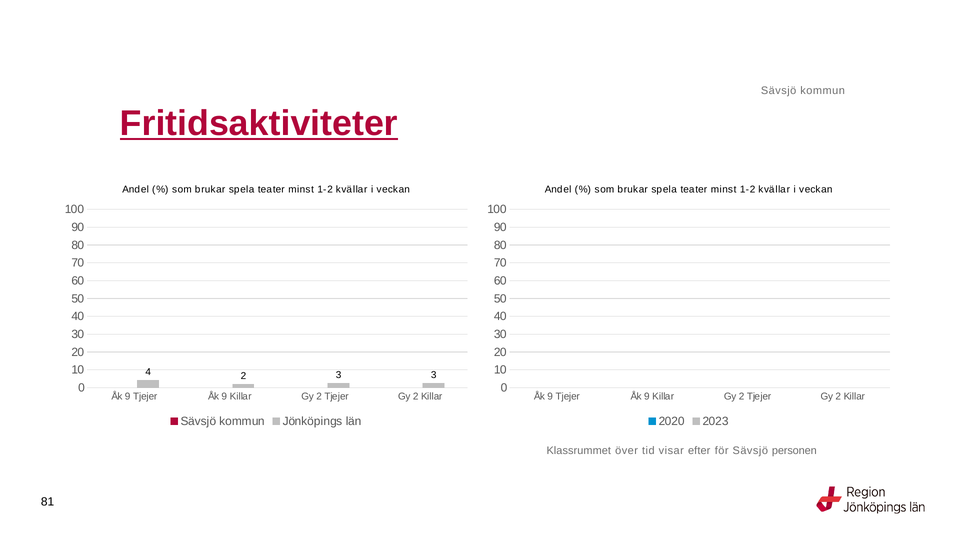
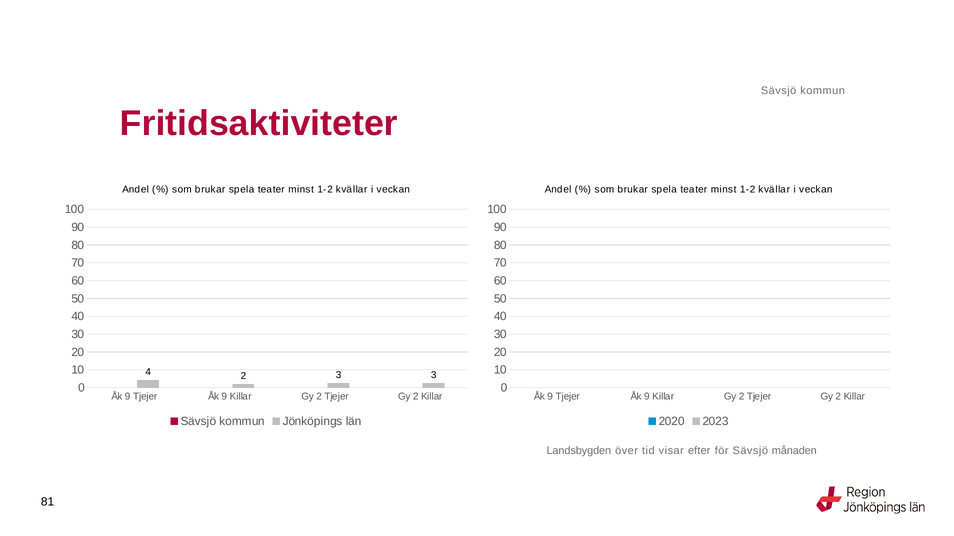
Fritidsaktiviteter underline: present -> none (259, 124)
Klassrummet: Klassrummet -> Landsbygden (579, 451)
personen: personen -> månaden (794, 451)
